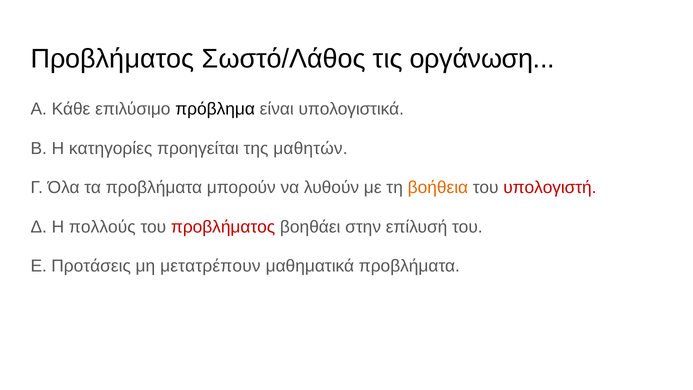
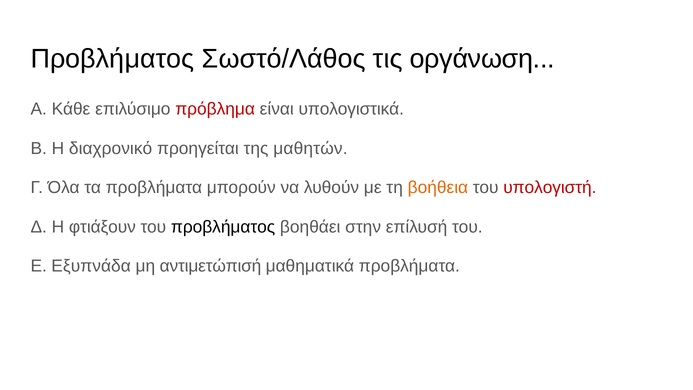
πρόβλημα colour: black -> red (215, 109)
κατηγορίες: κατηγορίες -> διαχρονικό (111, 148)
πολλούς: πολλούς -> φτιάξουν (102, 227)
προβλήματος colour: red -> black (223, 227)
Προτάσεις: Προτάσεις -> Εξυπνάδα (91, 266)
μετατρέπουν: μετατρέπουν -> αντιμετώπισή (211, 266)
